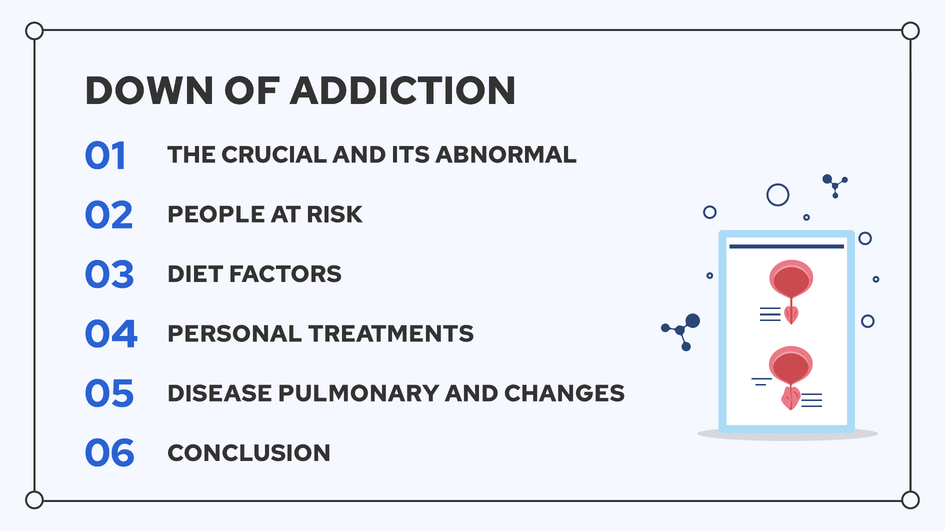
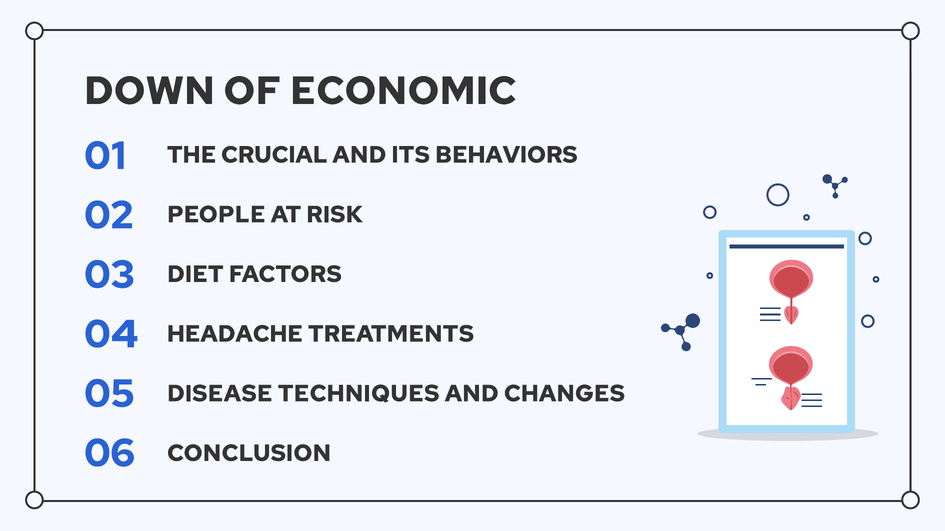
ADDICTION: ADDICTION -> ECONOMIC (403, 91)
ABNORMAL: ABNORMAL -> BEHAVIORS (506, 155)
PERSONAL: PERSONAL -> HEADACHE (235, 334)
PULMONARY: PULMONARY -> TECHNIQUES (359, 394)
